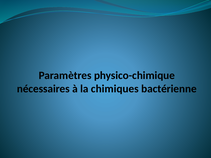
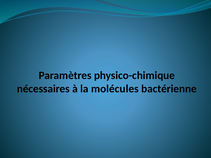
chimiques: chimiques -> molécules (115, 89)
